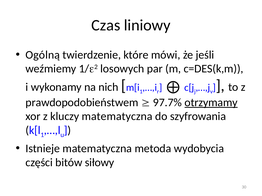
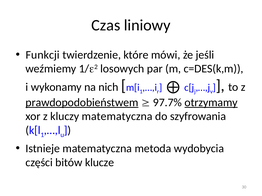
Ogólną: Ogólną -> Funkcji (43, 55)
prawdopodobieństwem underline: none -> present (82, 103)
siłowy: siłowy -> klucze (100, 163)
